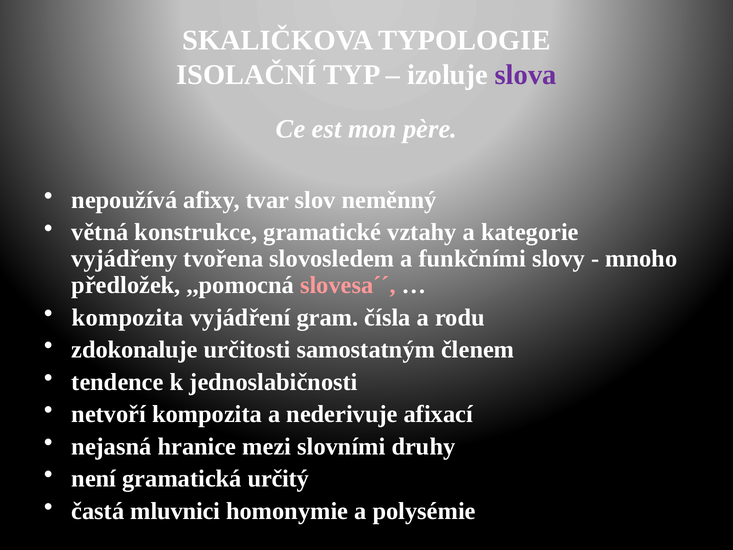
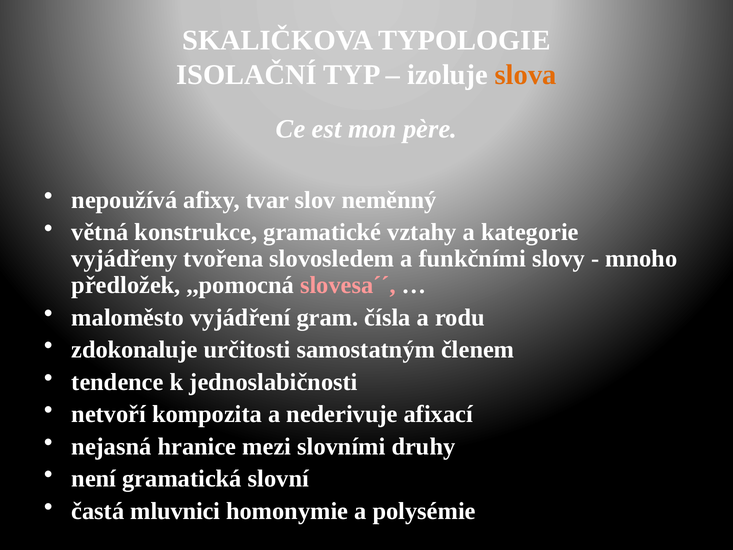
slova colour: purple -> orange (526, 75)
kompozita: kompozita -> maloměsto (128, 317)
určitý: určitý -> slovní (278, 478)
